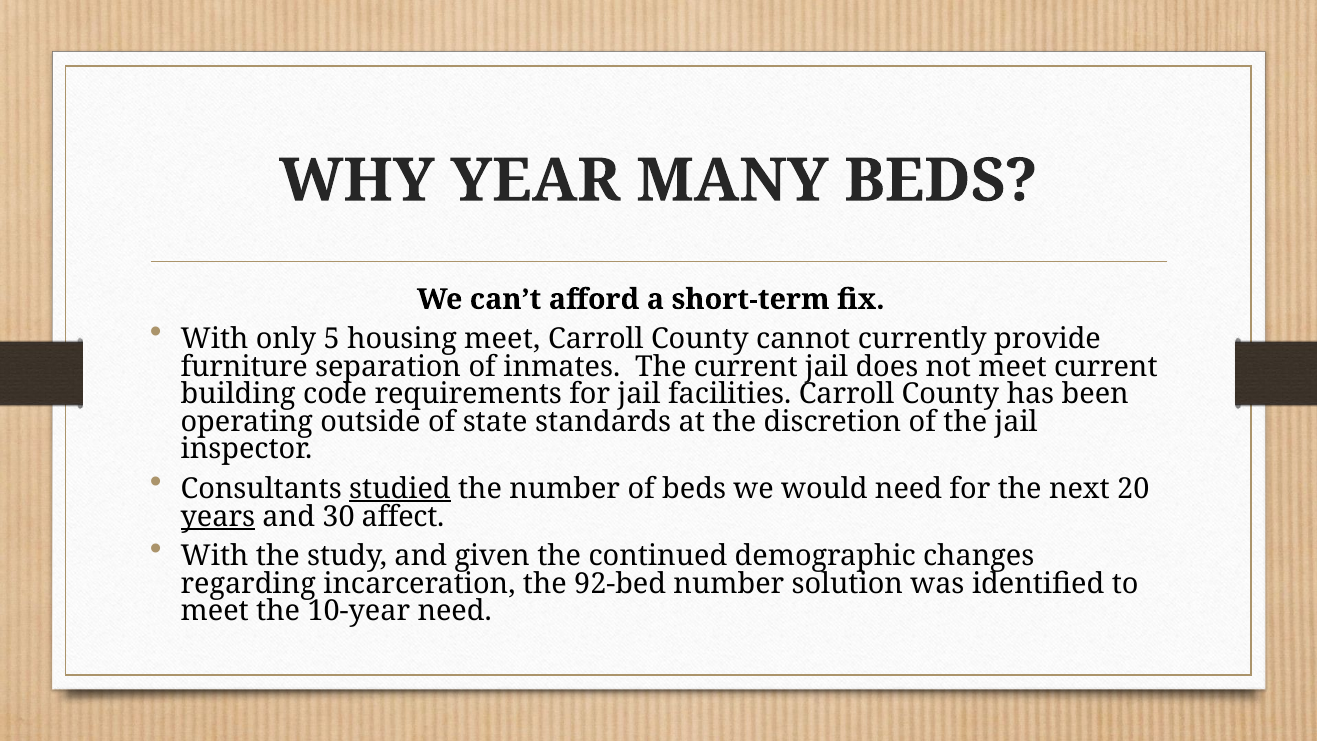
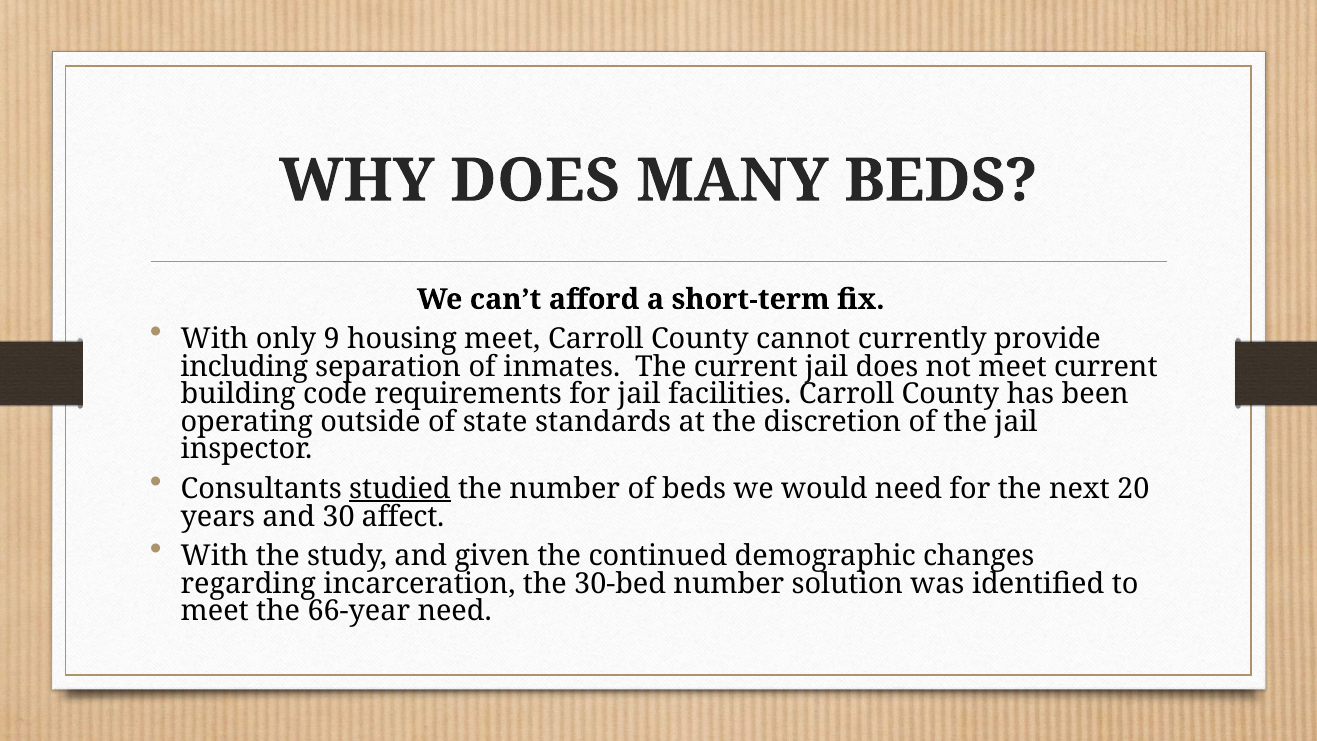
WHY YEAR: YEAR -> DOES (535, 181)
5: 5 -> 9 (332, 339)
furniture: furniture -> including (244, 366)
years underline: present -> none (218, 516)
92-bed: 92-bed -> 30-bed (620, 584)
10-year: 10-year -> 66-year (359, 611)
